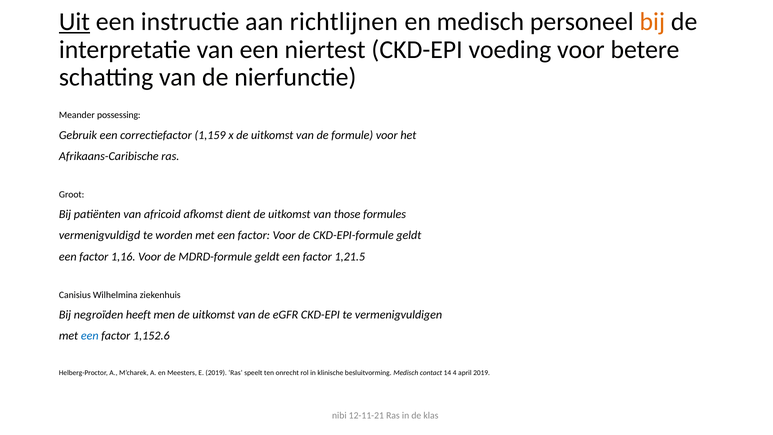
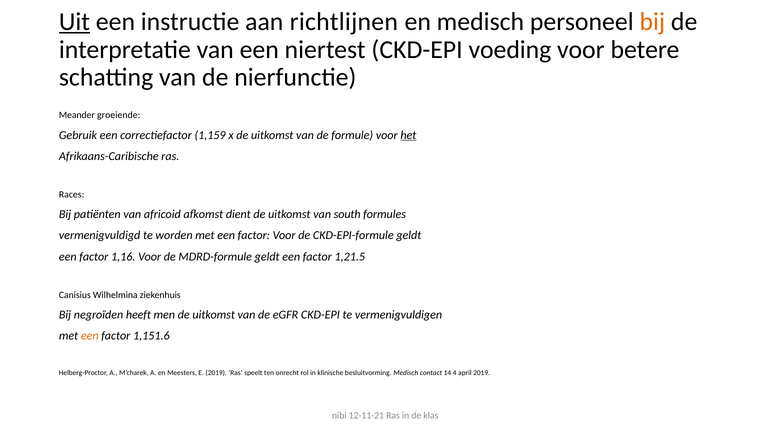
possessing: possessing -> groeiende (119, 115)
het underline: none -> present (408, 135)
Groot: Groot -> Races (72, 194)
those: those -> south (347, 214)
een colour: blue -> orange (90, 336)
1,152.6: 1,152.6 -> 1,151.6 (151, 336)
